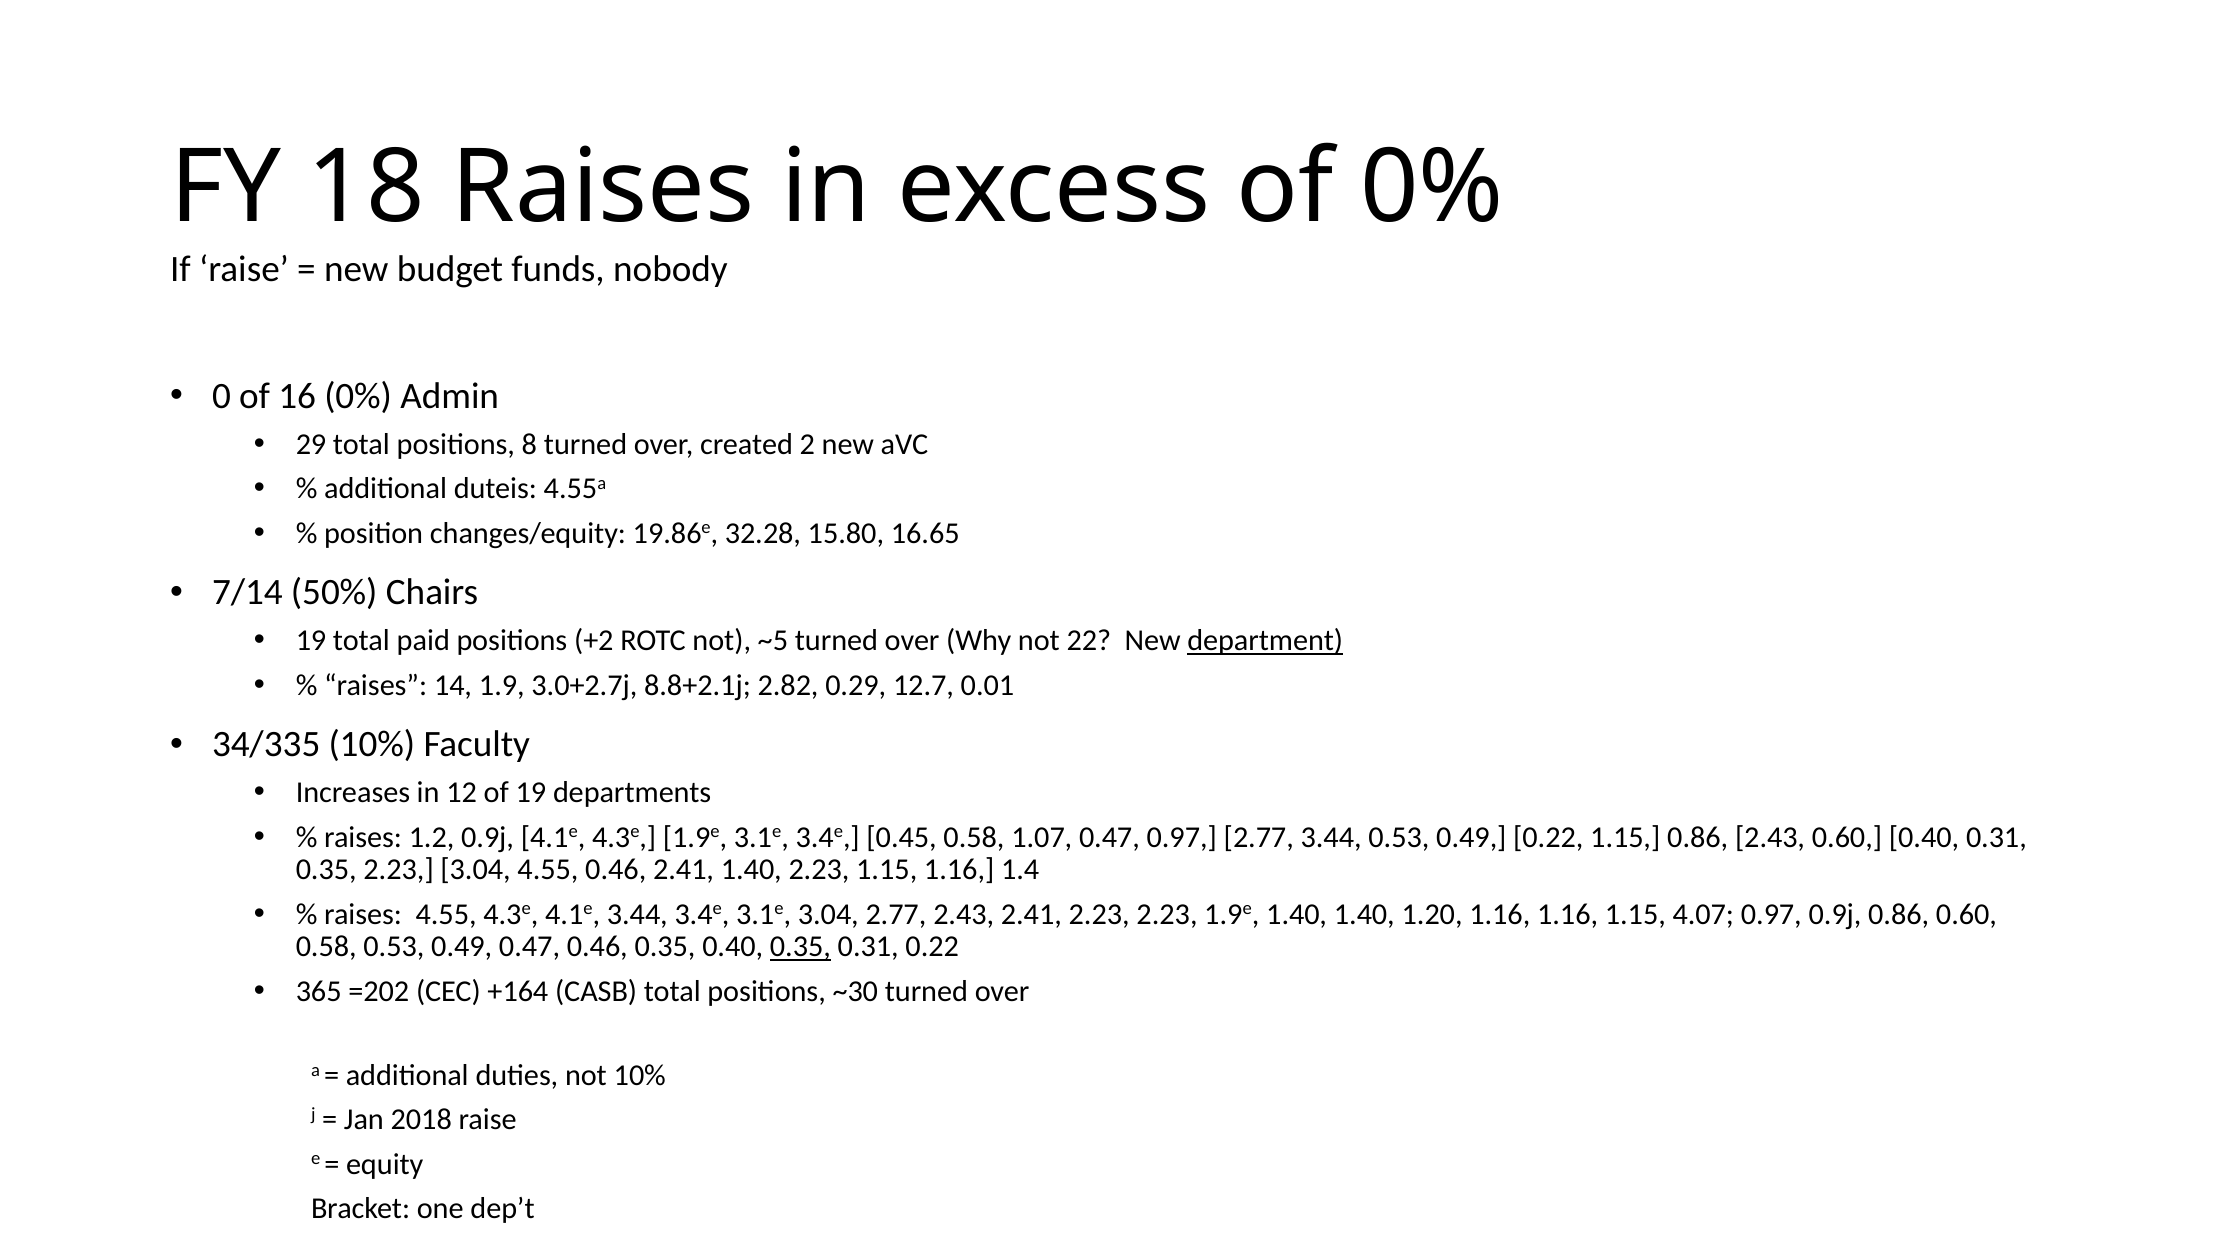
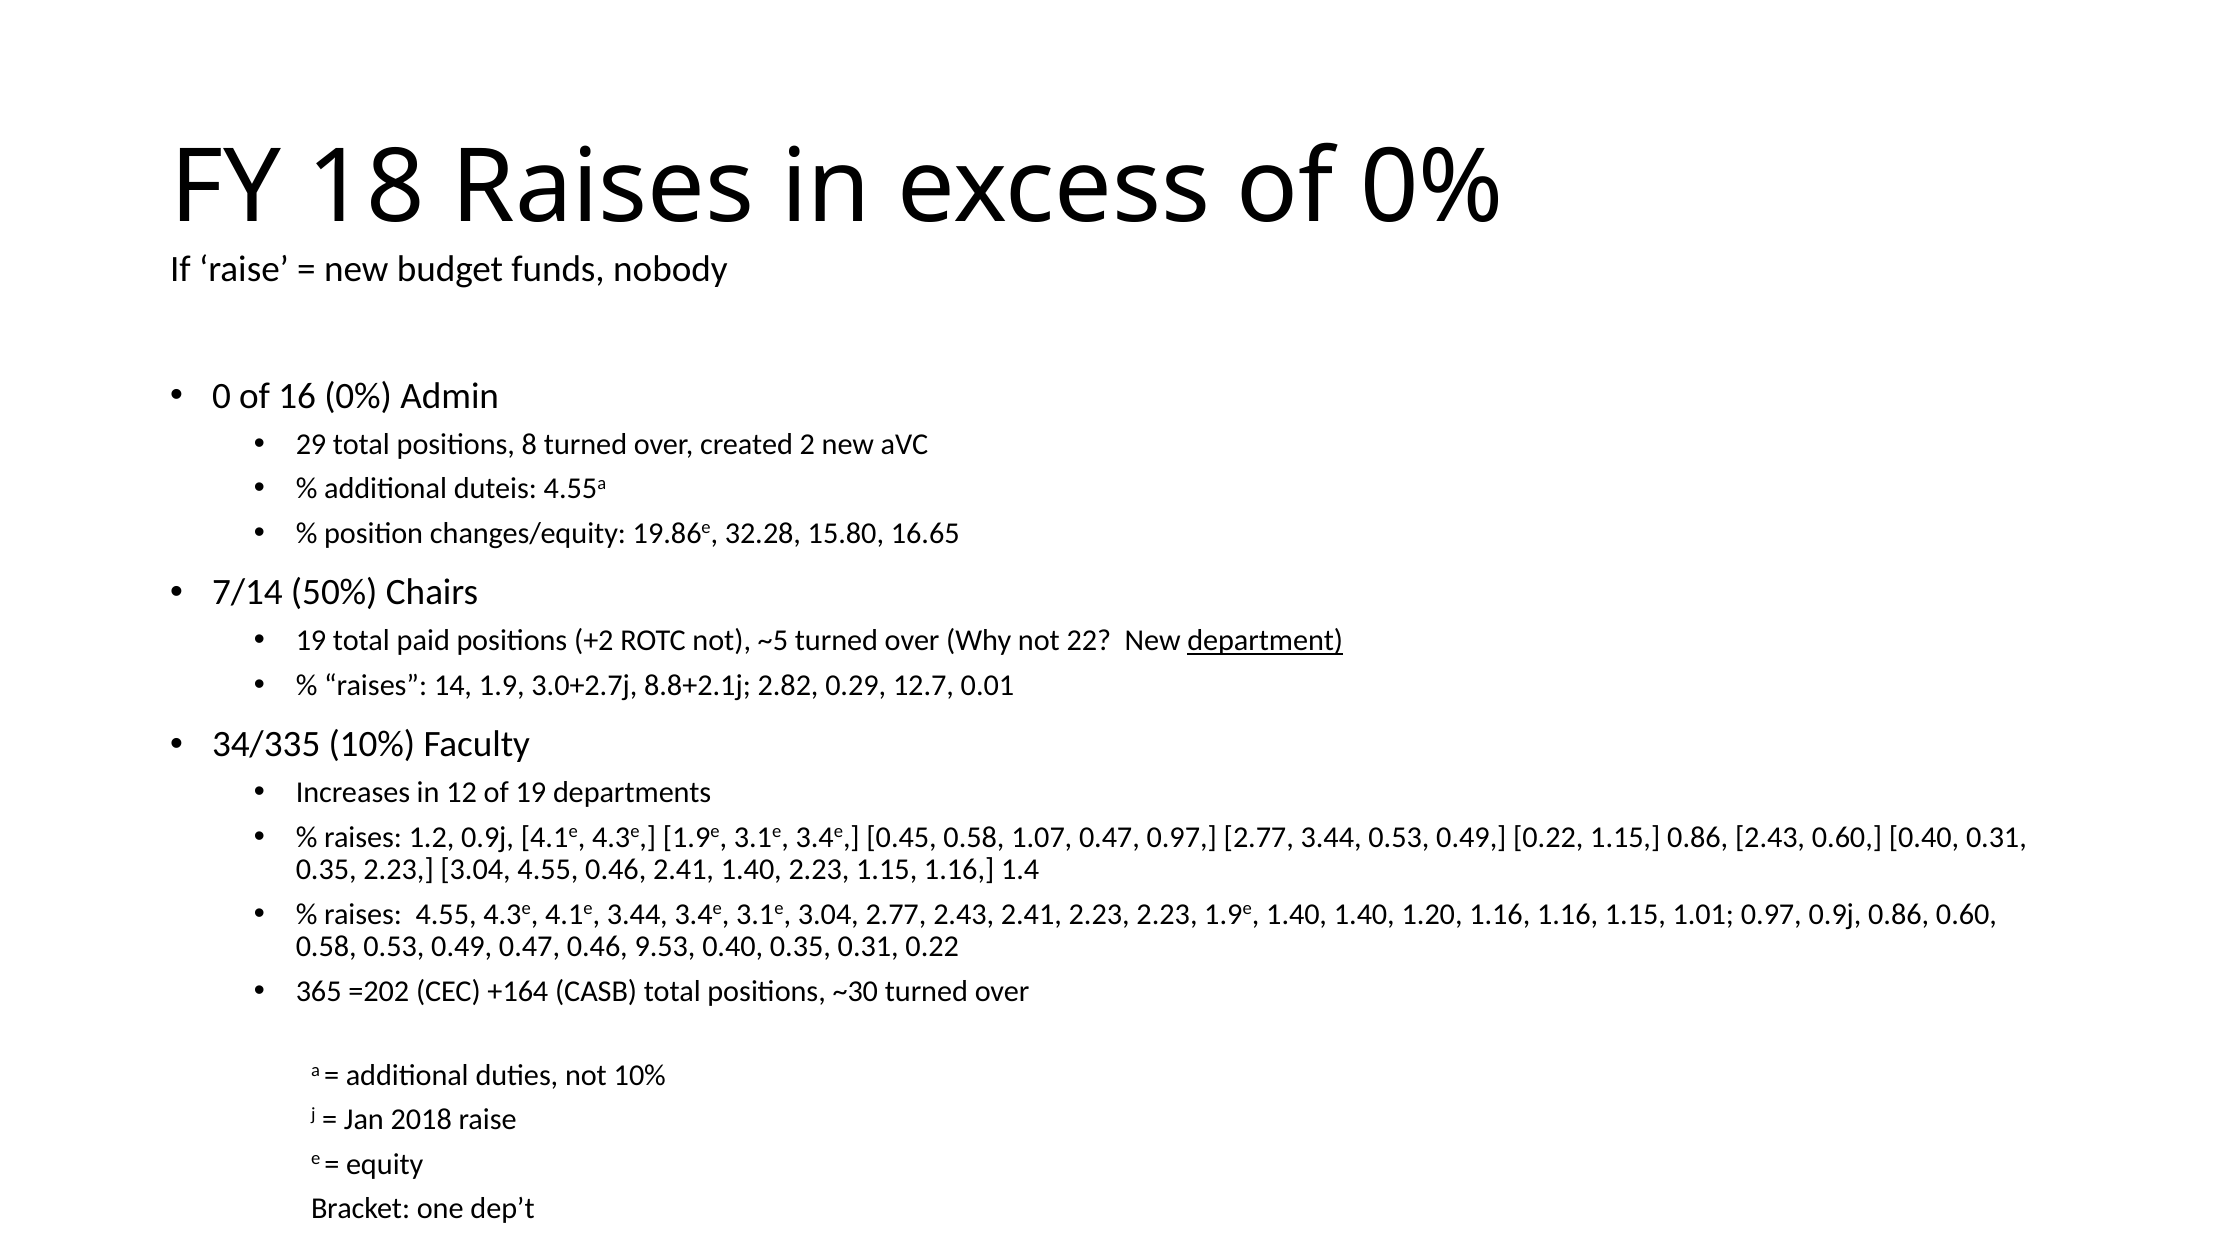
4.07: 4.07 -> 1.01 (1703, 914)
0.46 0.35: 0.35 -> 9.53 (665, 947)
0.35 underline: present -> none (800, 947)
